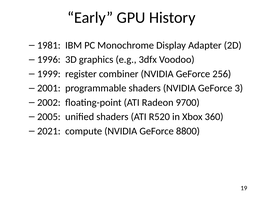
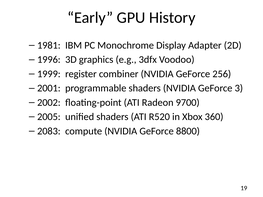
2021: 2021 -> 2083 (49, 131)
